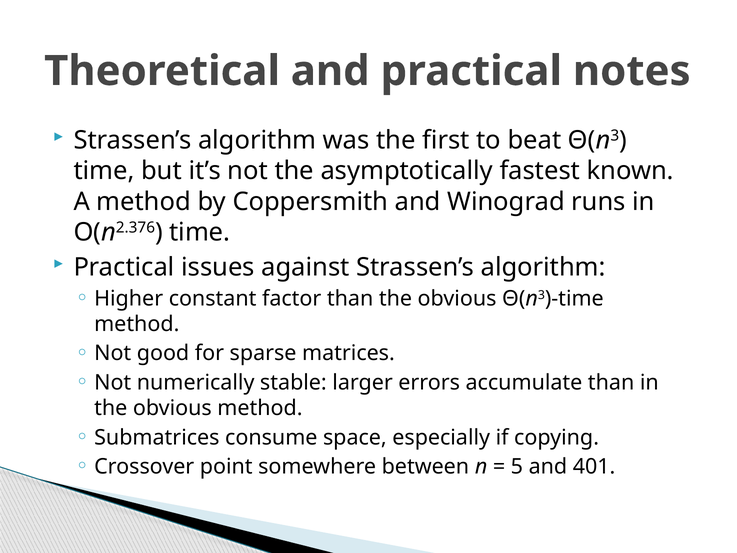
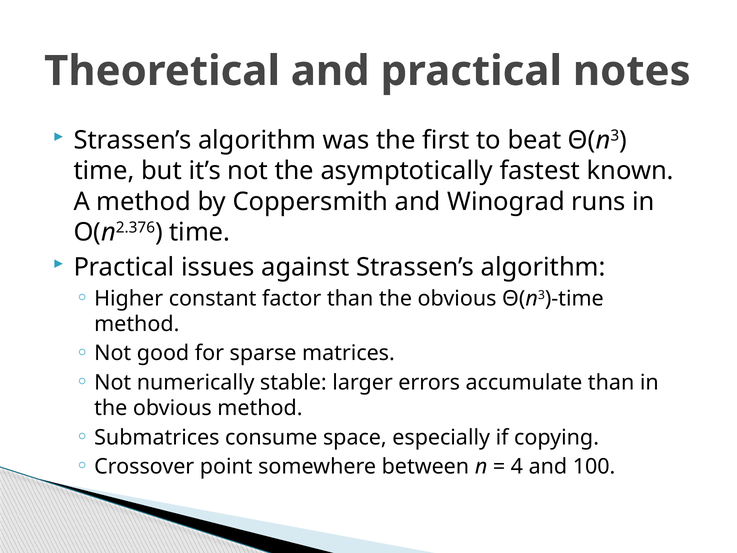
5: 5 -> 4 (517, 466)
401: 401 -> 100 (594, 466)
